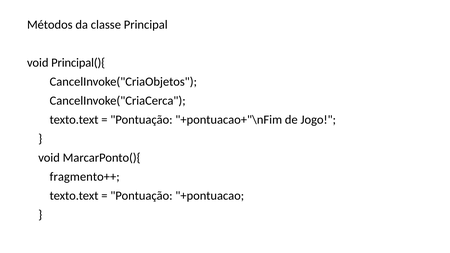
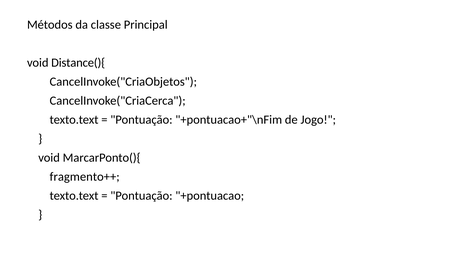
Principal(){: Principal(){ -> Distance(){ (78, 63)
